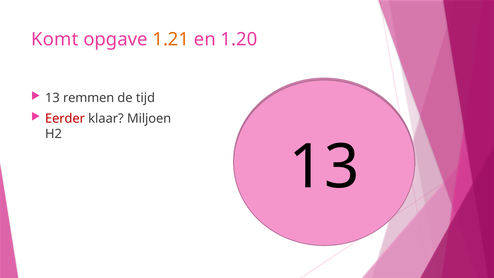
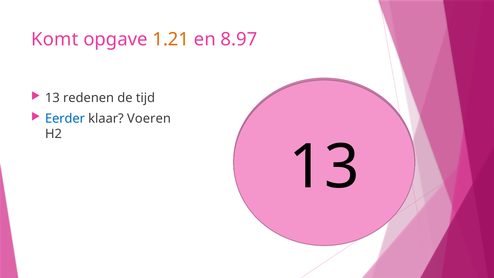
1.20: 1.20 -> 8.97 (239, 39)
remmen: remmen -> redenen (89, 98)
Eerder colour: red -> blue (65, 119)
Miljoen: Miljoen -> Voeren (149, 119)
